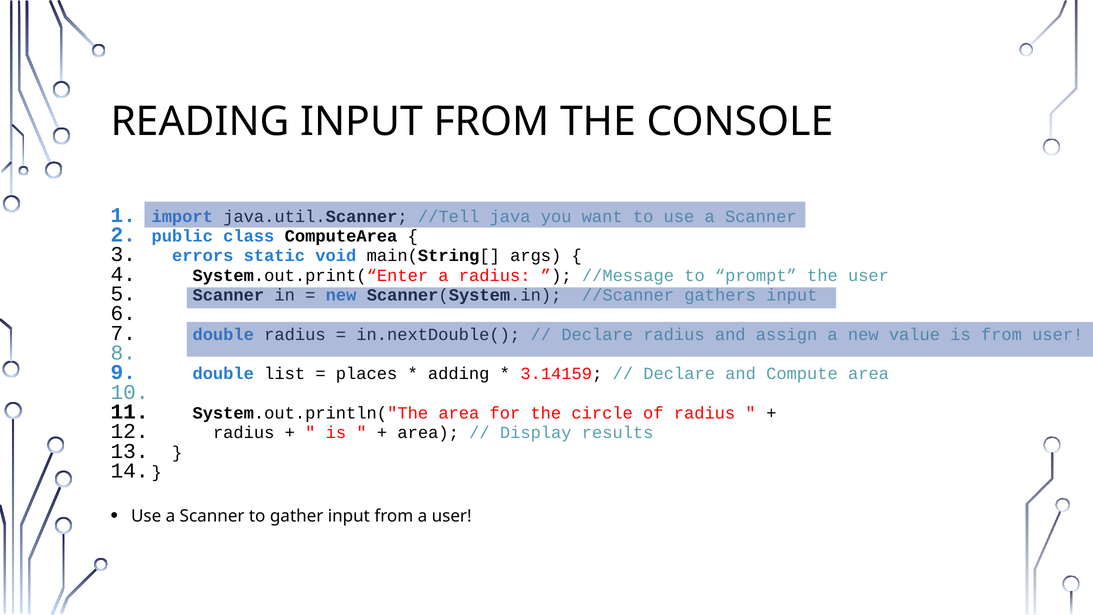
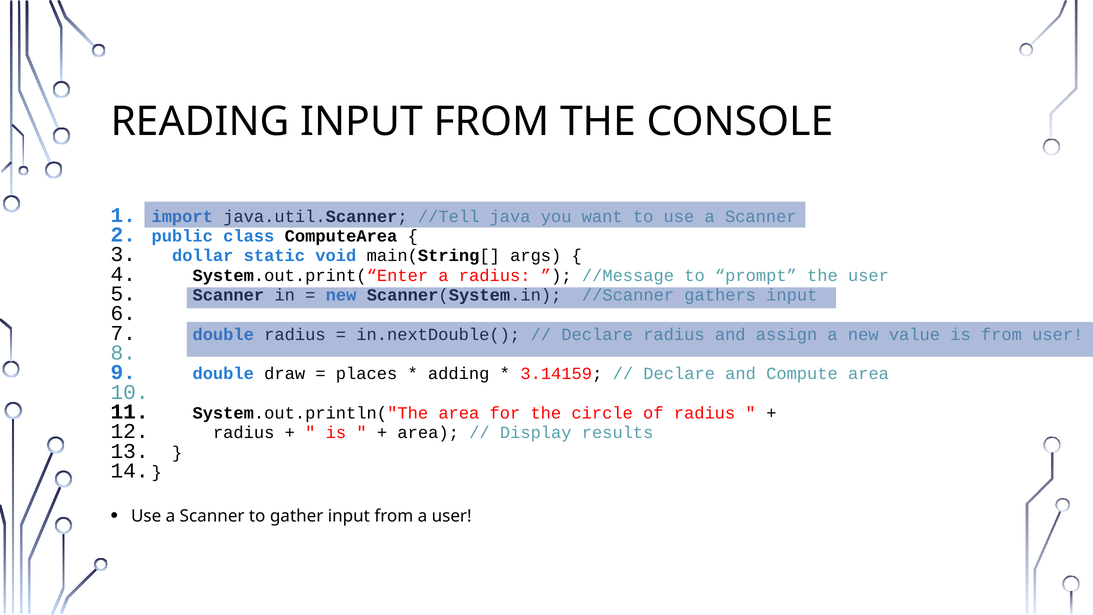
errors: errors -> dollar (203, 256)
list: list -> draw (285, 374)
